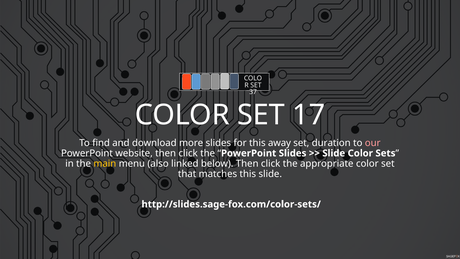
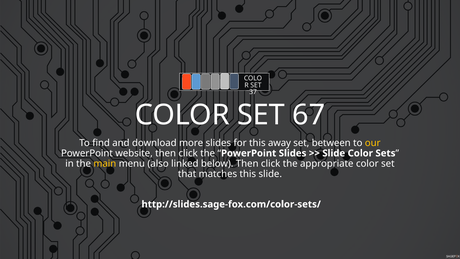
17: 17 -> 67 (309, 115)
duration: duration -> between (331, 143)
our colour: pink -> yellow (373, 143)
